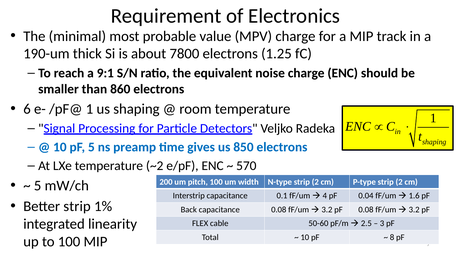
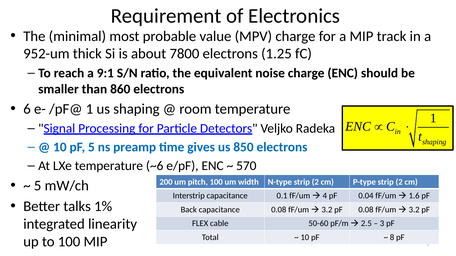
190-um: 190-um -> 952-um (46, 54)
~2: ~2 -> ~6 (155, 166)
Better strip: strip -> talks (77, 207)
